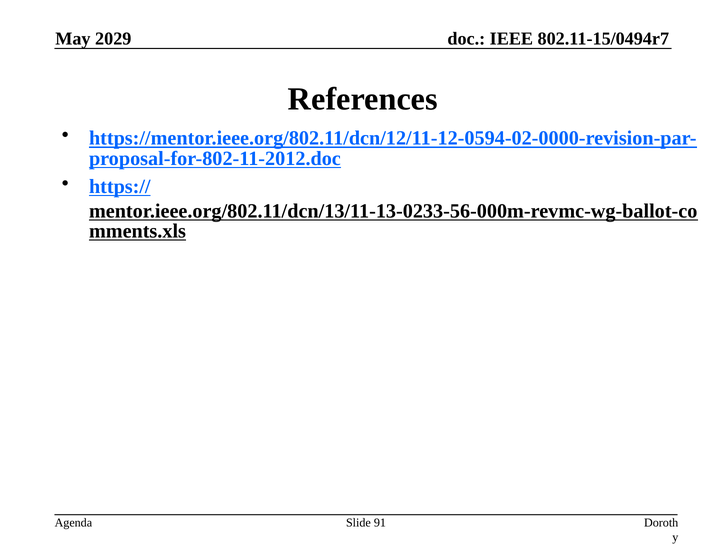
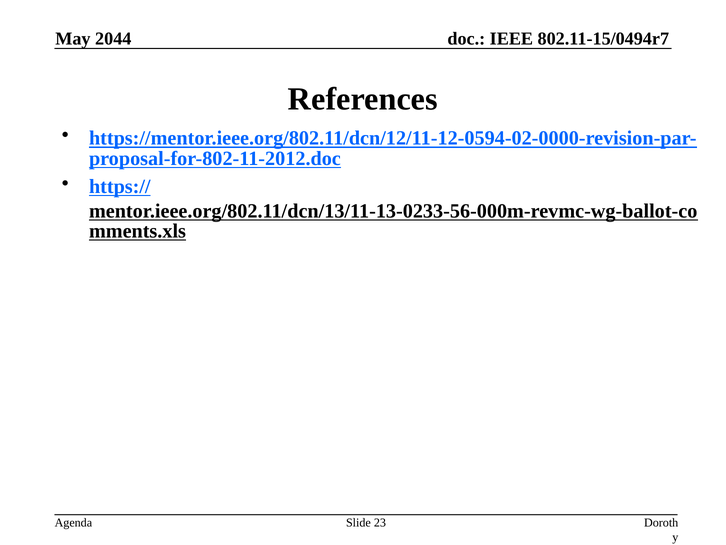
2029: 2029 -> 2044 (113, 39)
91: 91 -> 23 (380, 522)
